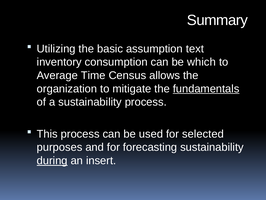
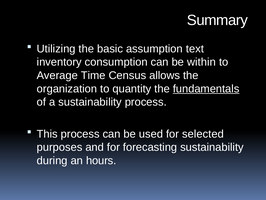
which: which -> within (201, 62)
mitigate: mitigate -> quantity (132, 89)
during underline: present -> none (52, 160)
insert: insert -> hours (101, 160)
